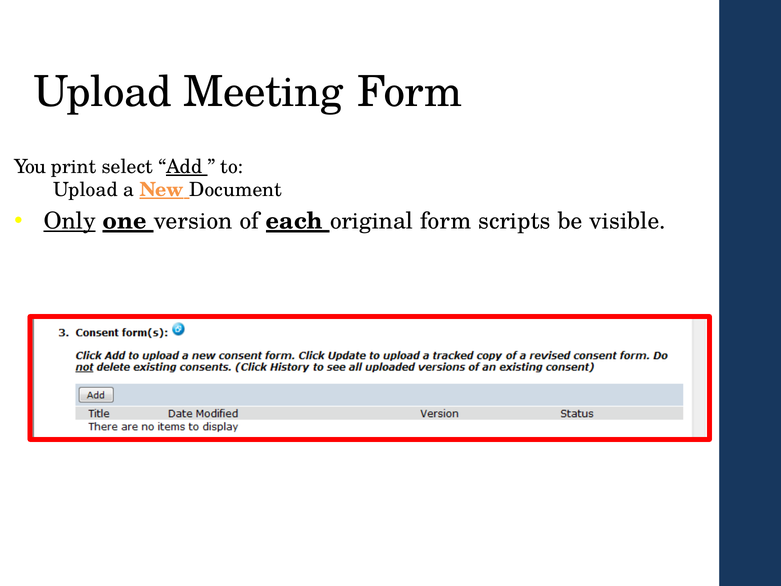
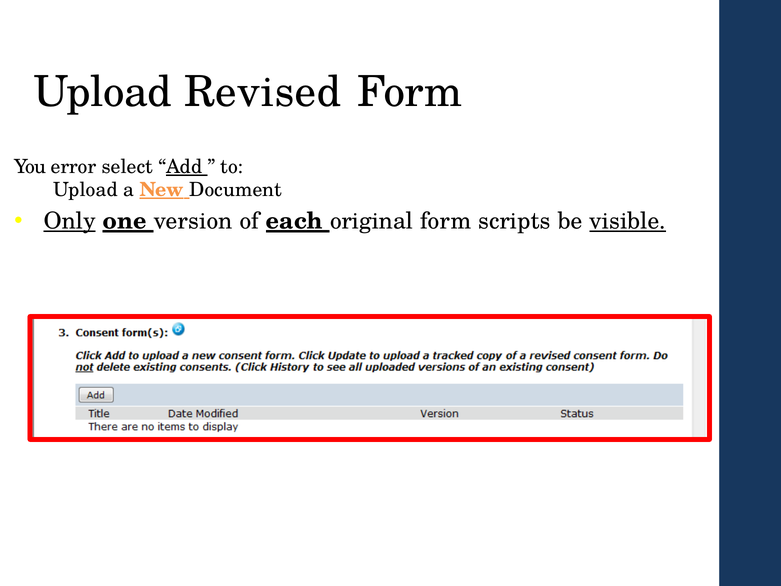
Meeting: Meeting -> Revised (263, 92)
print: print -> error (74, 167)
visible underline: none -> present (628, 221)
